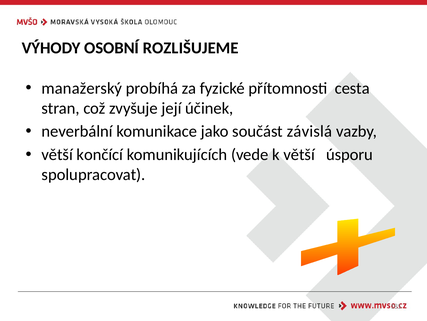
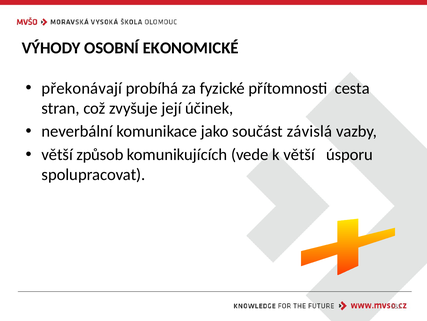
ROZLIŠUJEME: ROZLIŠUJEME -> EKONOMICKÉ (191, 48)
manažerský: manažerský -> překonávají (82, 88)
končící: končící -> způsob (100, 154)
